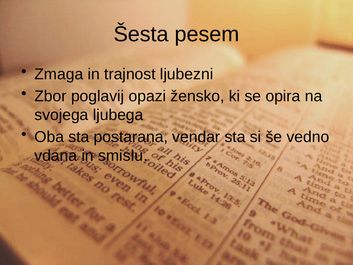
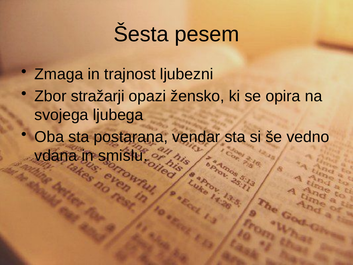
poglavij: poglavij -> stražarji (98, 96)
